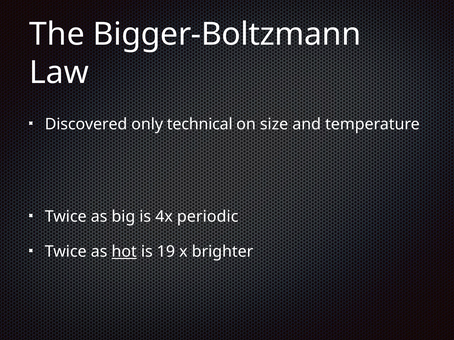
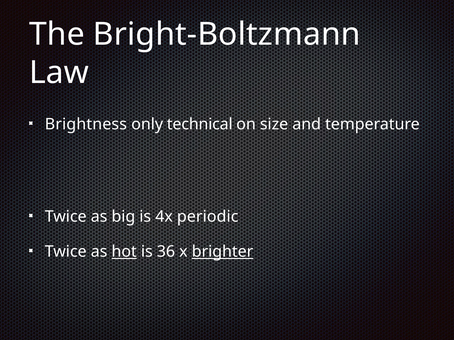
Bigger-Boltzmann: Bigger-Boltzmann -> Bright-Boltzmann (227, 35)
Discovered: Discovered -> Brightness (86, 124)
19: 19 -> 36 (166, 252)
brighter underline: none -> present (223, 252)
